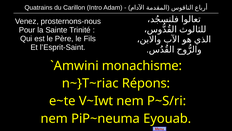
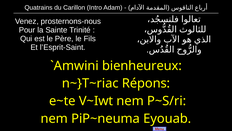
monachisme: monachisme -> bienheureux (142, 65)
